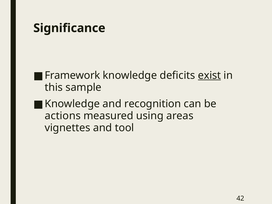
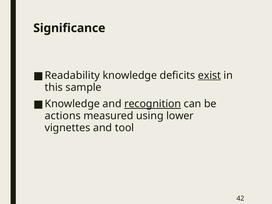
Framework: Framework -> Readability (72, 75)
recognition underline: none -> present (153, 104)
areas: areas -> lower (180, 116)
